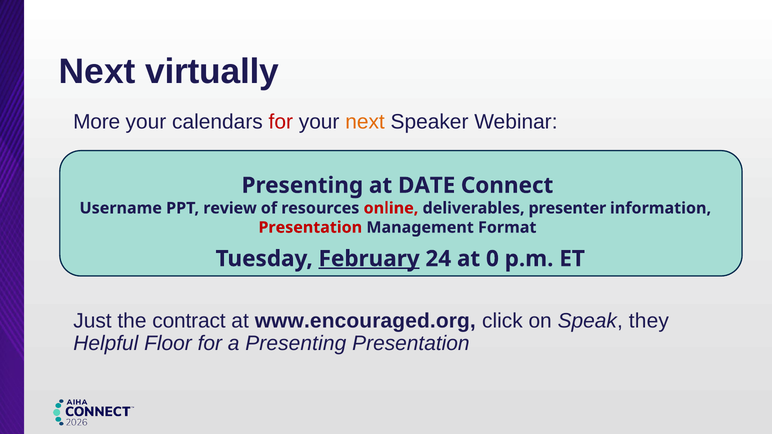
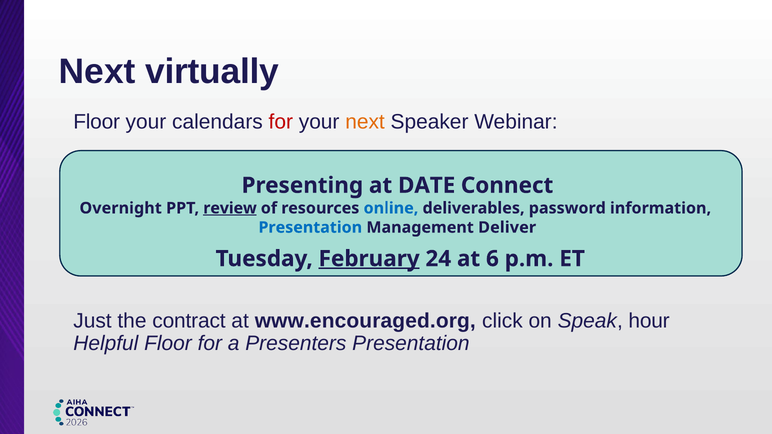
More: More -> Floor (97, 122)
Username: Username -> Overnight (121, 208)
review underline: none -> present (230, 208)
online colour: red -> blue (391, 208)
presenter: presenter -> password (567, 208)
Presentation colour: red -> blue (310, 228)
Format: Format -> Deliver (507, 228)
0: 0 -> 6 (492, 259)
they: they -> hour (649, 321)
a Presenting: Presenting -> Presenters (296, 344)
